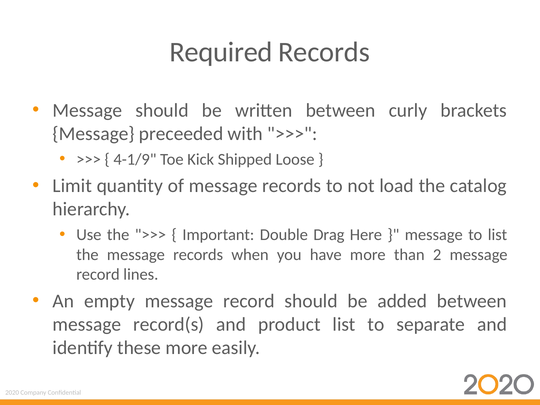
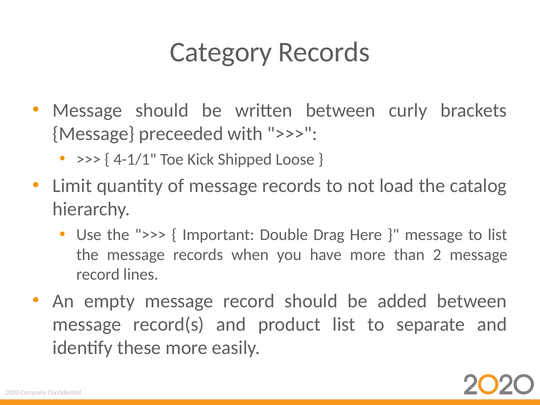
Required: Required -> Category (221, 52)
4-1/9: 4-1/9 -> 4-1/1 (135, 159)
